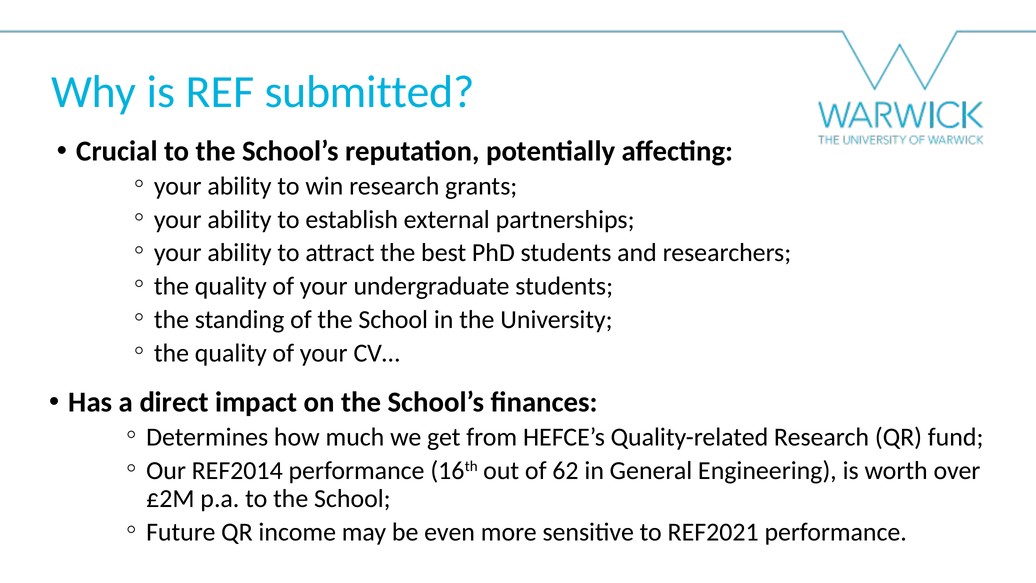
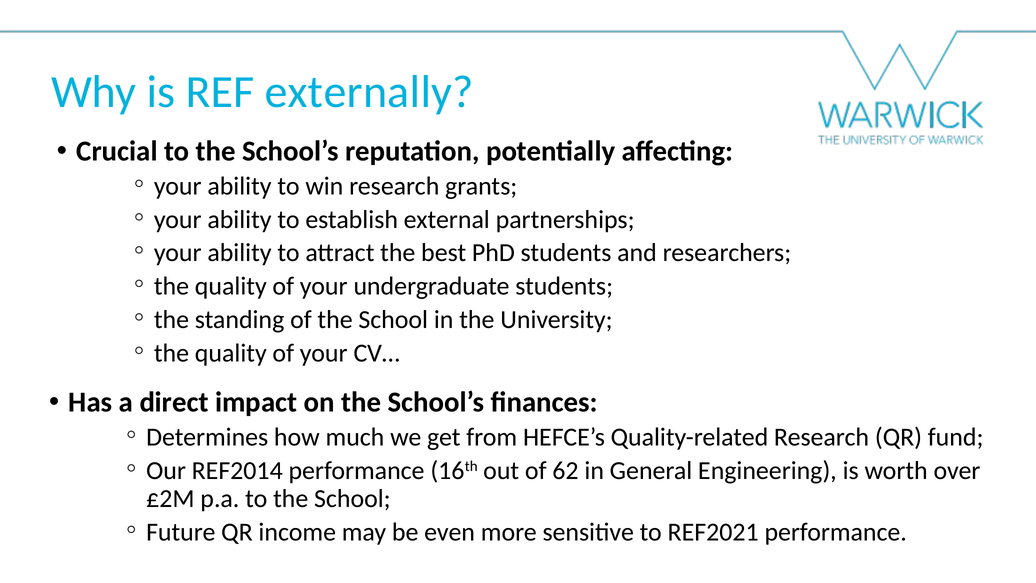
submitted: submitted -> externally (369, 92)
